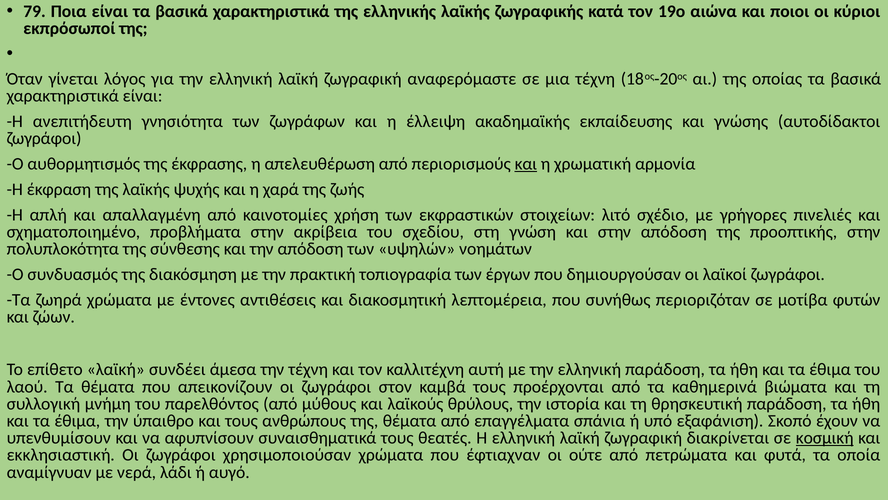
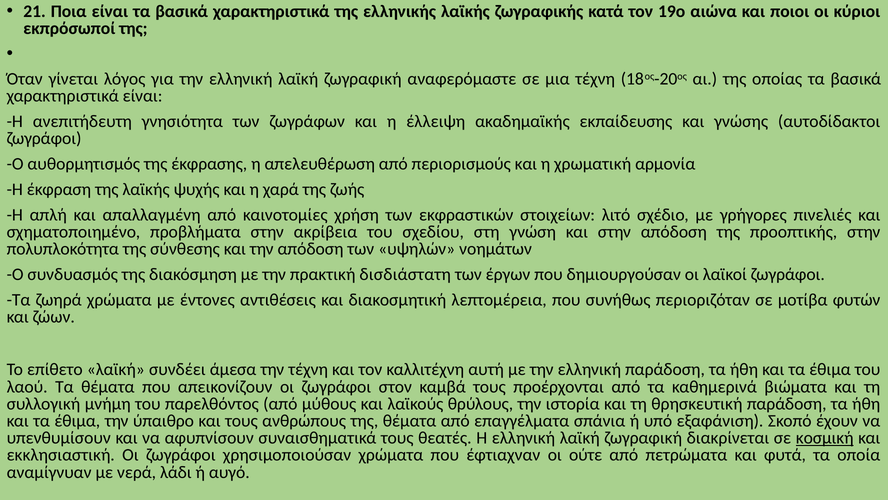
79: 79 -> 21 (35, 11)
και underline: present -> none (526, 164)
τοπιογραφία: τοπιογραφία -> δισδιάστατη (405, 274)
